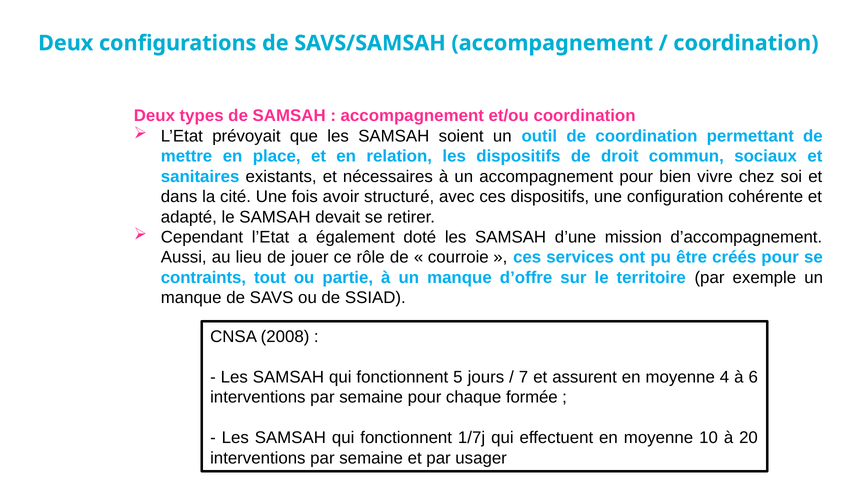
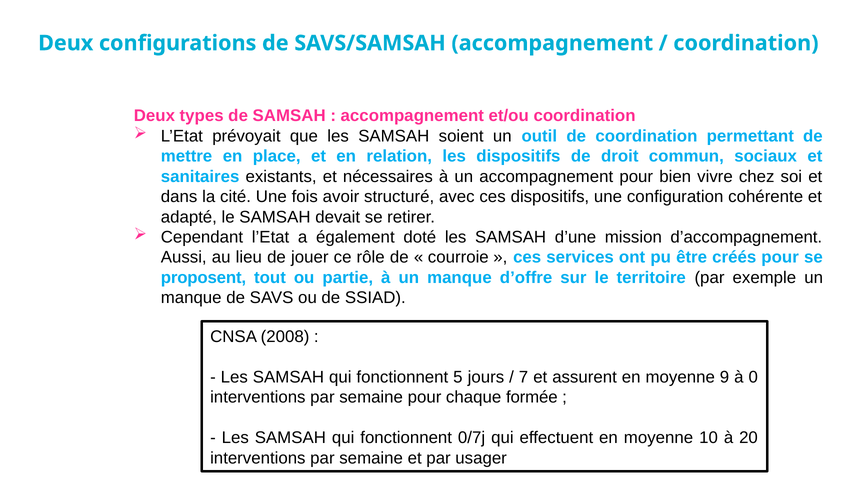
contraints: contraints -> proposent (203, 277)
4: 4 -> 9 (724, 377)
6: 6 -> 0 (753, 377)
1/7j: 1/7j -> 0/7j (472, 437)
